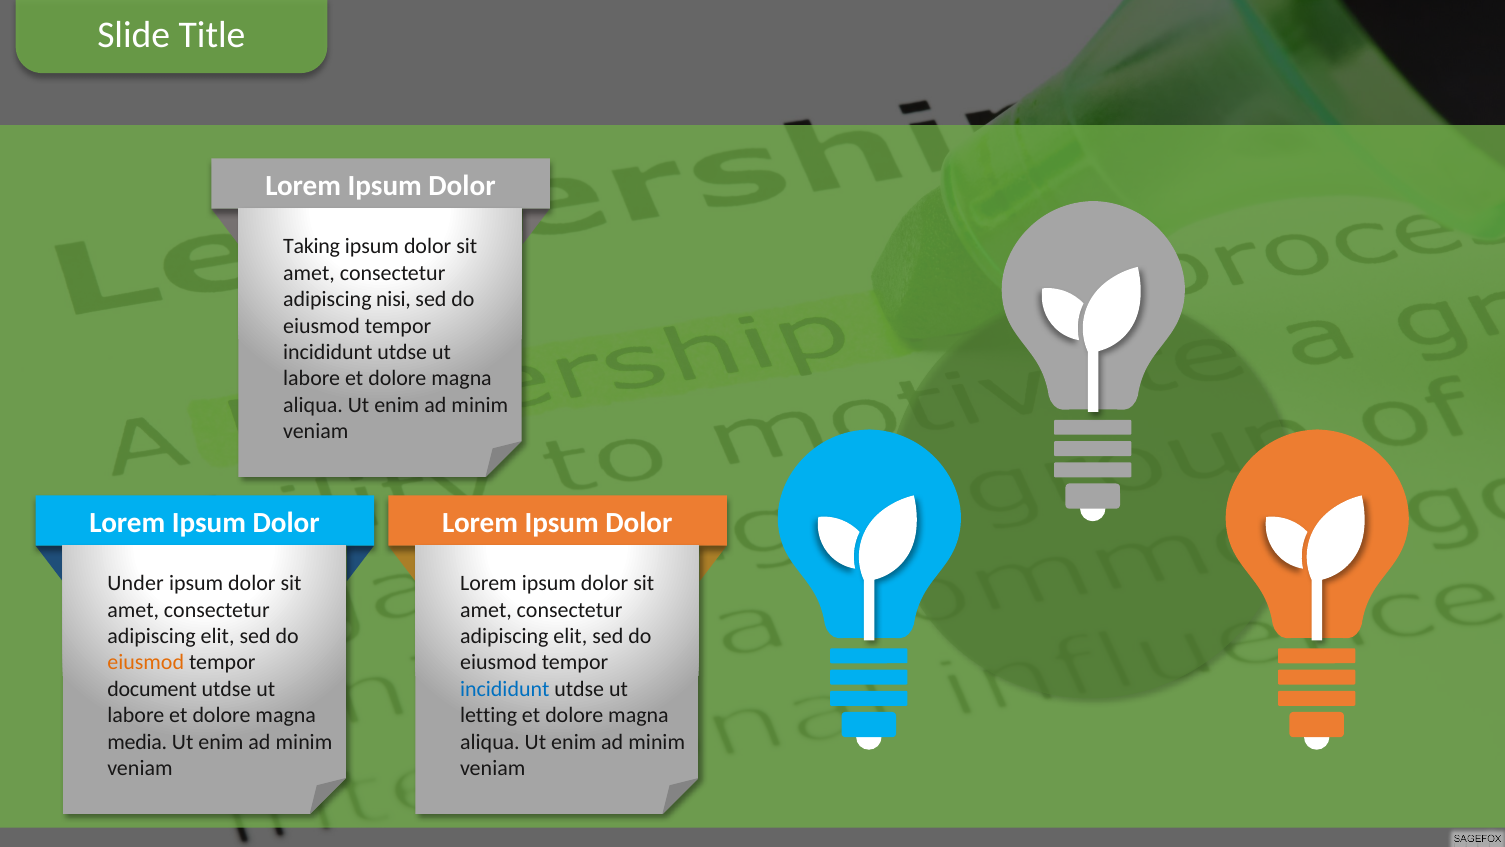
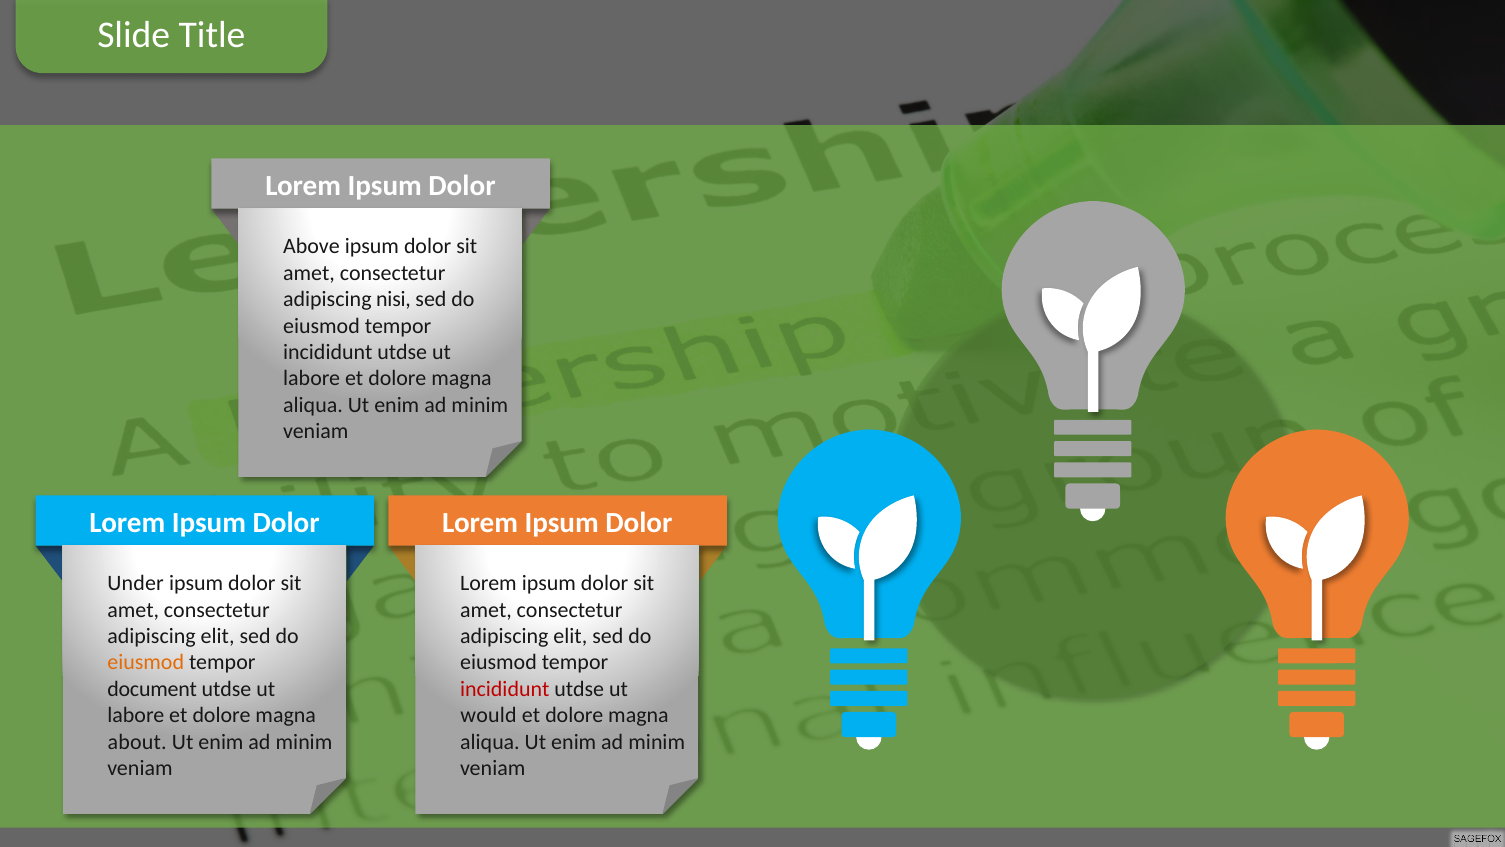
Taking: Taking -> Above (311, 247)
incididunt colour: blue -> red (505, 689)
letting: letting -> would (488, 715)
media: media -> about (137, 741)
